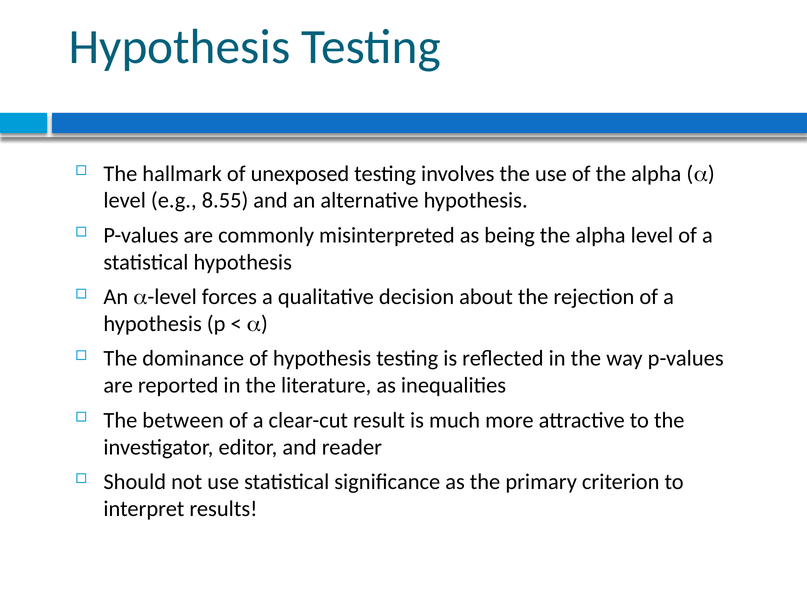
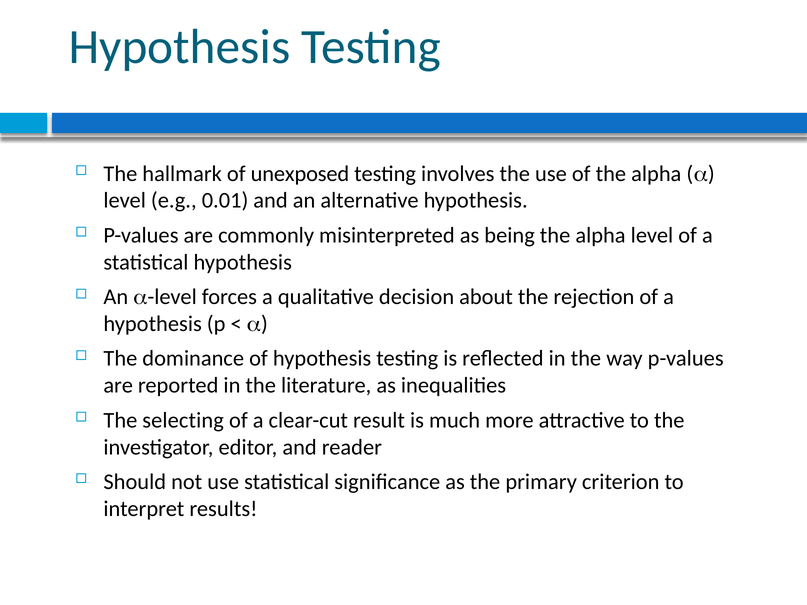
8.55: 8.55 -> 0.01 (225, 201)
between: between -> selecting (183, 420)
